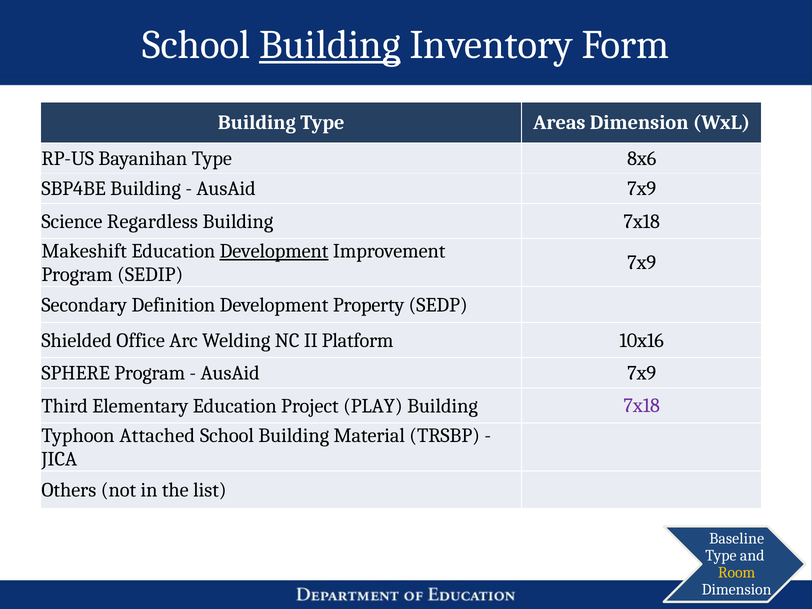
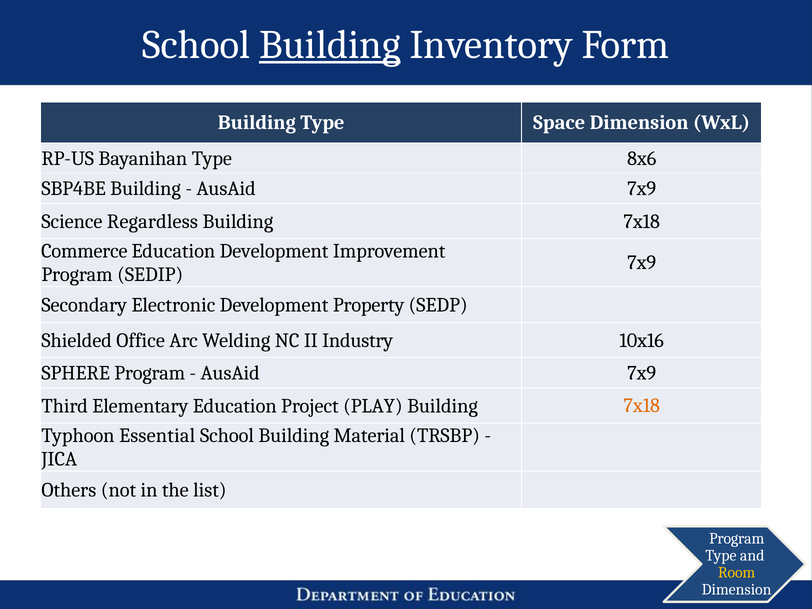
Areas: Areas -> Space (559, 123)
Makeshift: Makeshift -> Commerce (84, 251)
Development underline: present -> none (274, 251)
Definition: Definition -> Electronic (173, 305)
Platform: Platform -> Industry (358, 340)
7x18 colour: purple -> orange (642, 406)
Attached: Attached -> Essential (157, 436)
Baseline: Baseline -> Program (737, 538)
